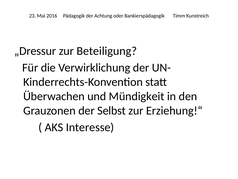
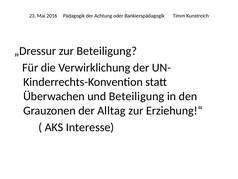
und Mündigkeit: Mündigkeit -> Beteiligung (137, 96)
Selbst: Selbst -> Alltag (111, 110)
